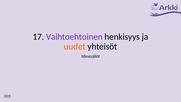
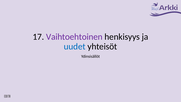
uudet colour: orange -> blue (75, 46)
